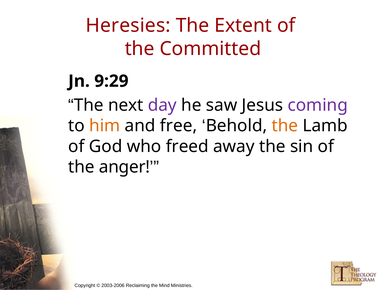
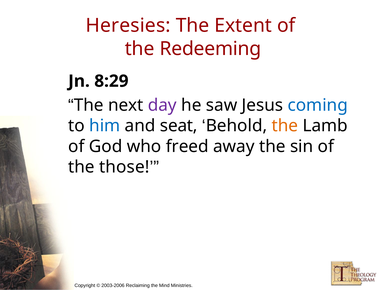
Committed: Committed -> Redeeming (210, 49)
9:29: 9:29 -> 8:29 (111, 81)
coming colour: purple -> blue (318, 105)
him colour: orange -> blue (105, 126)
free: free -> seat (179, 126)
anger: anger -> those (124, 167)
